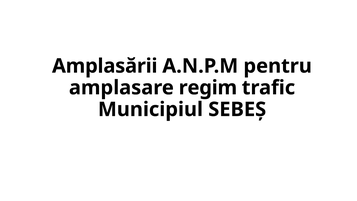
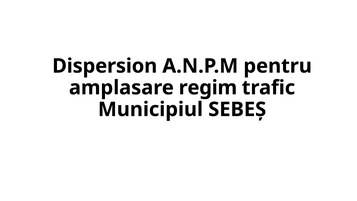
Amplasării: Amplasării -> Dispersion (105, 66)
